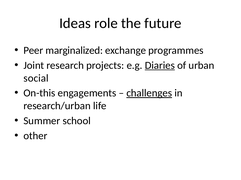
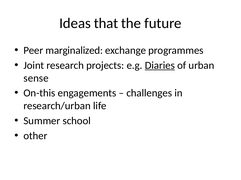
role: role -> that (106, 23)
social: social -> sense (36, 78)
challenges underline: present -> none (149, 93)
